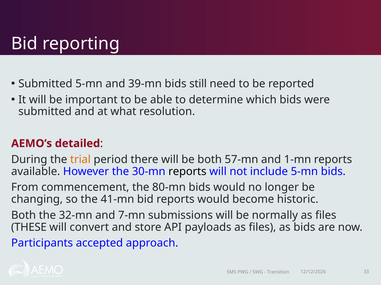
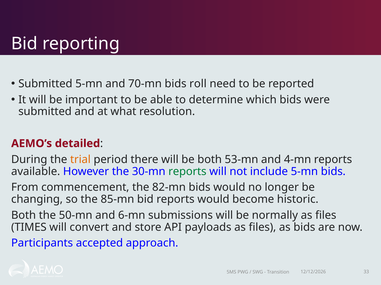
39-mn: 39-mn -> 70-mn (145, 84)
still: still -> roll (198, 84)
57-mn: 57-mn -> 53-mn (241, 160)
1-mn: 1-mn -> 4-mn (298, 160)
reports colour: black -> green (187, 172)
80-mn: 80-mn -> 82-mn (169, 188)
41-mn: 41-mn -> 85-mn (117, 200)
32-mn: 32-mn -> 50-mn (76, 216)
7-mn: 7-mn -> 6-mn (132, 216)
THESE: THESE -> TIMES (29, 228)
